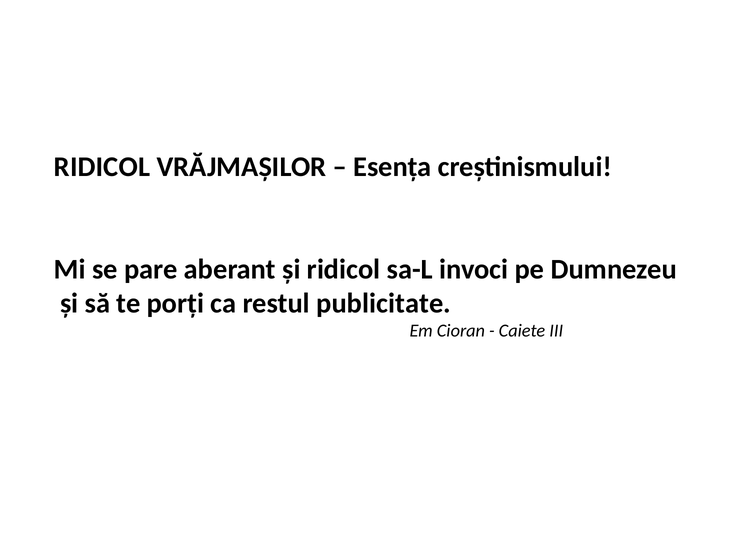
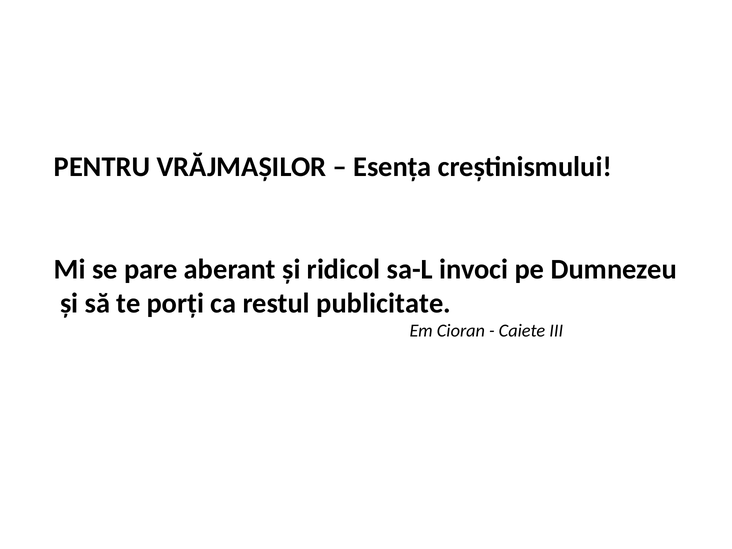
RIDICOL: RIDICOL -> PENTRU (102, 167)
